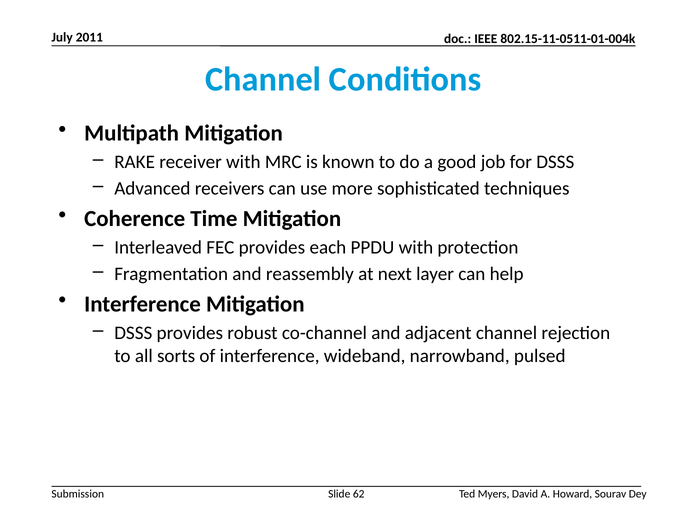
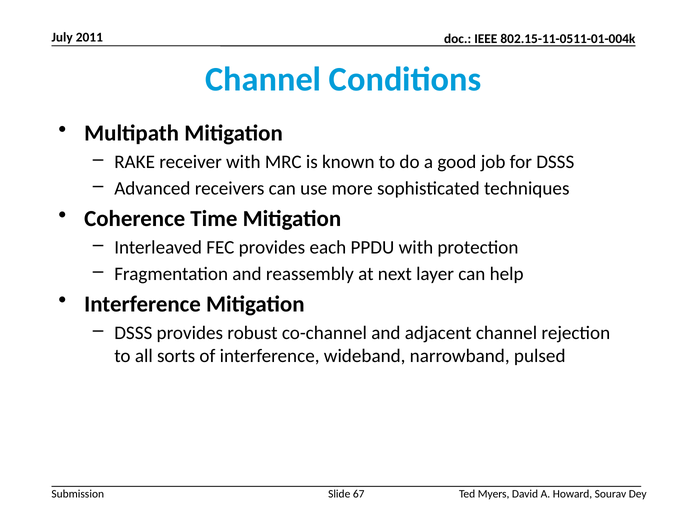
62: 62 -> 67 (359, 494)
